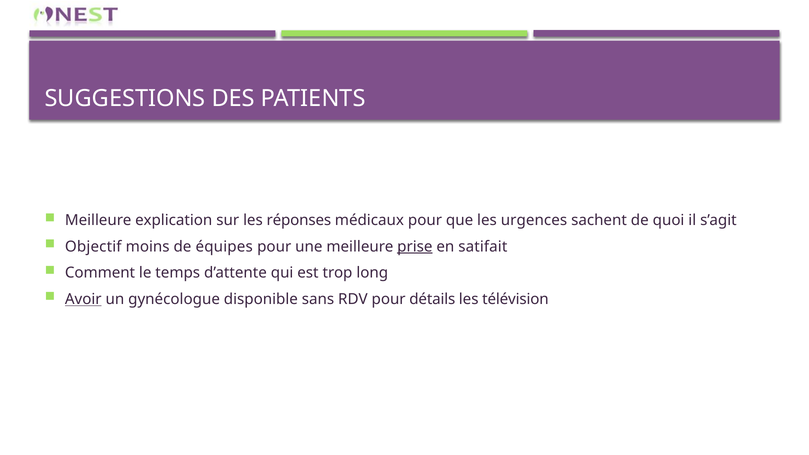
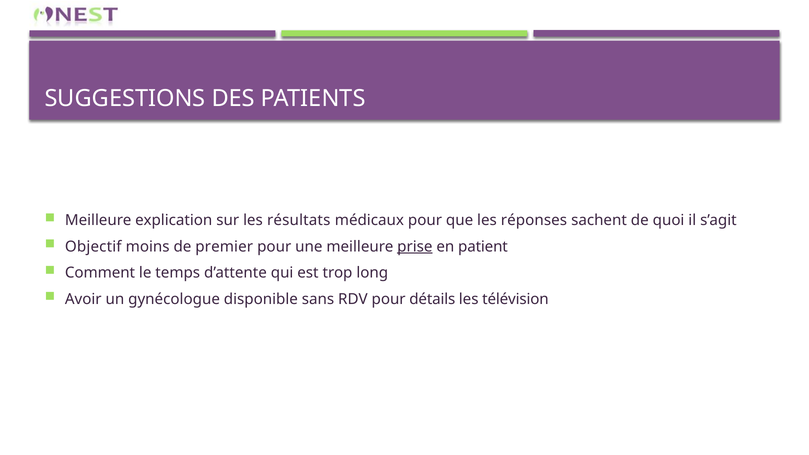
réponses: réponses -> résultats (299, 220)
urgences: urgences -> réponses (534, 220)
équipes: équipes -> premier (224, 247)
satifait: satifait -> patient (483, 247)
Avoir underline: present -> none (83, 299)
